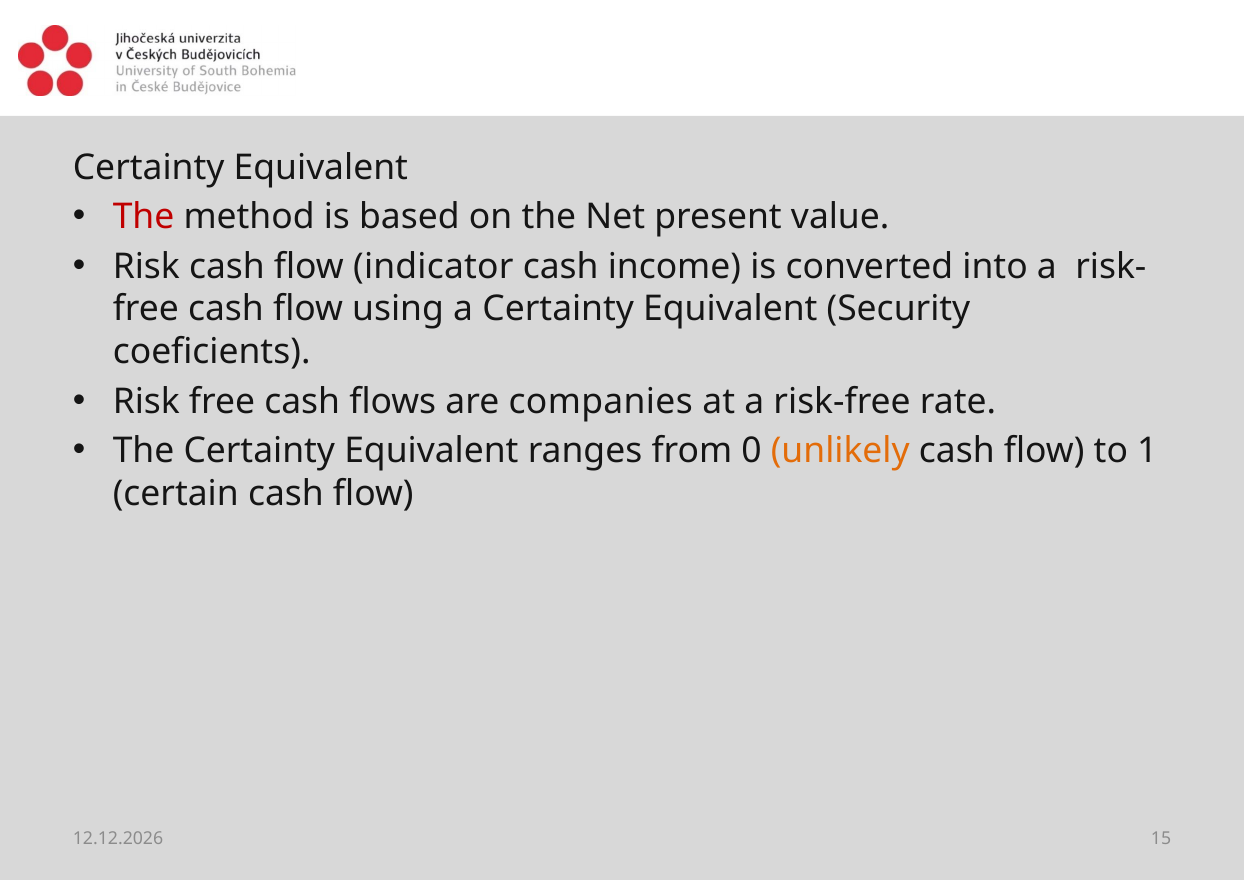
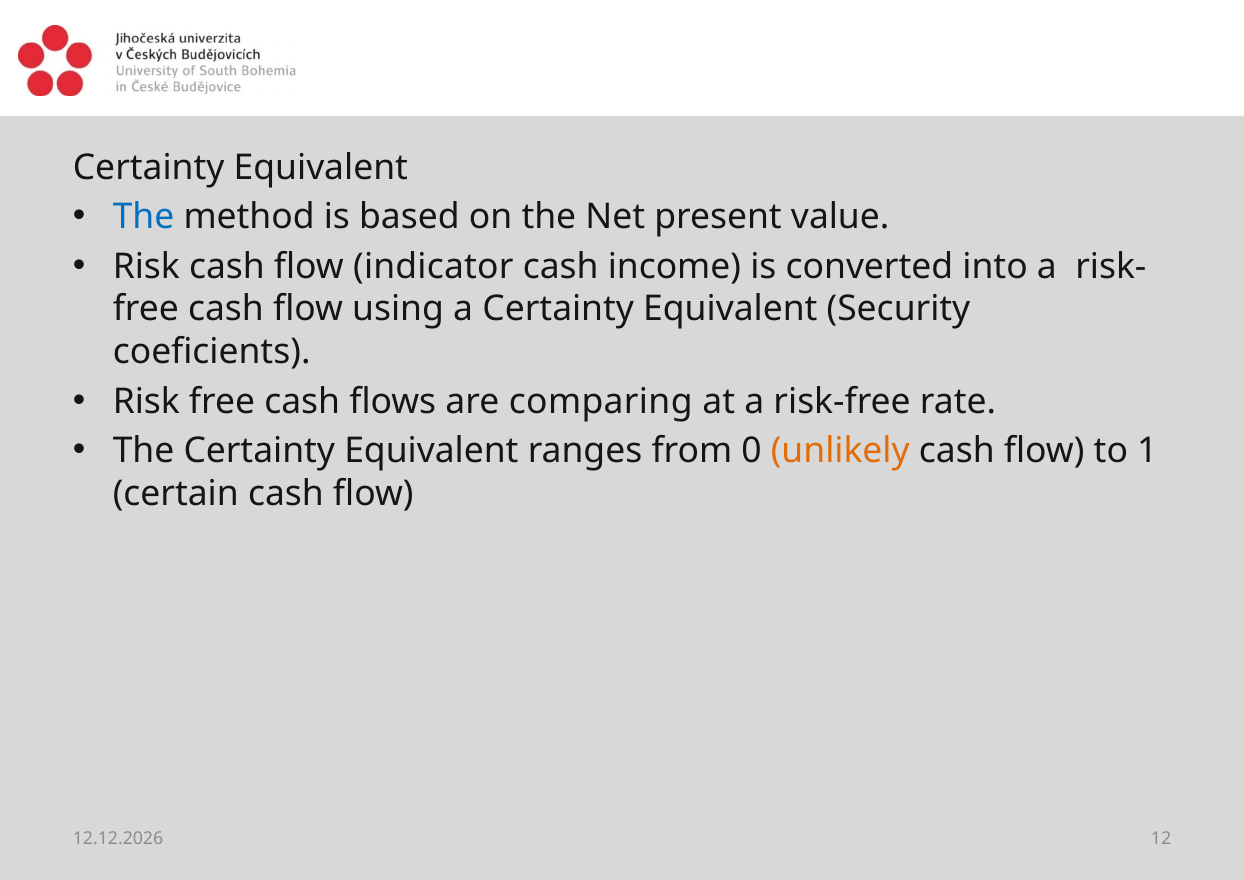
The colour: red -> blue (144, 217)
companies: companies -> comparing (601, 401)
15: 15 -> 12 (1161, 838)
